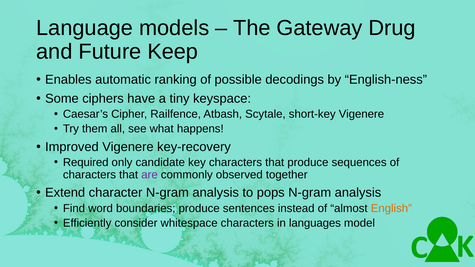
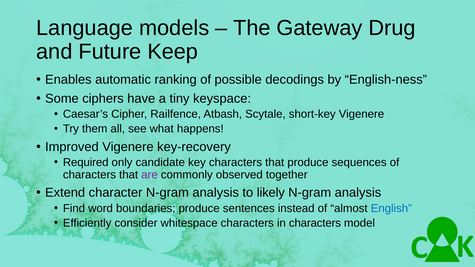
pops: pops -> likely (271, 193)
English colour: orange -> blue (391, 208)
in languages: languages -> characters (315, 223)
